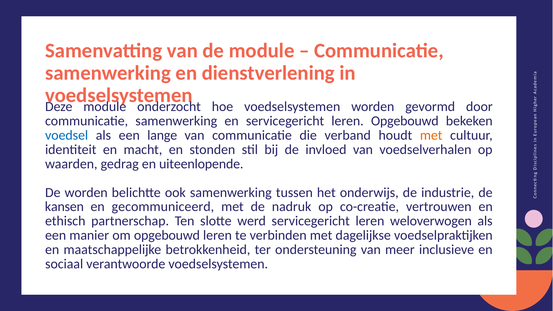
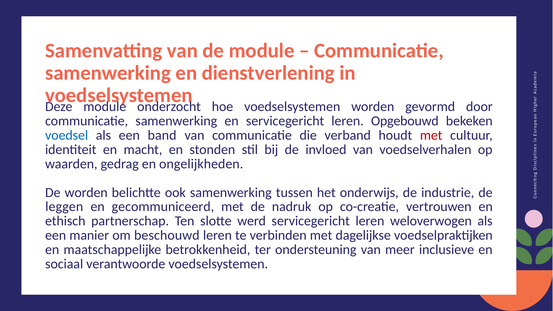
lange: lange -> band (162, 135)
met colour: orange -> red (431, 135)
uiteenlopende: uiteenlopende -> ongelijkheden (201, 164)
kansen: kansen -> leggen (64, 207)
om opgebouwd: opgebouwd -> beschouwd (167, 235)
